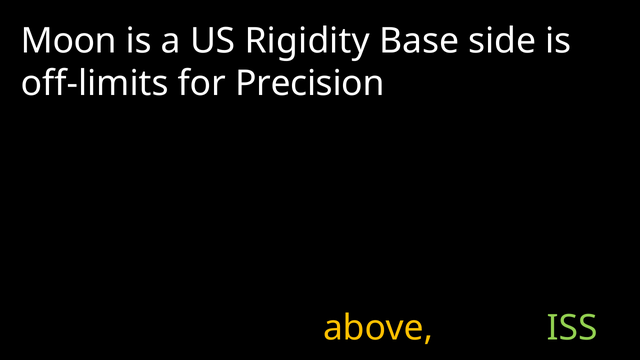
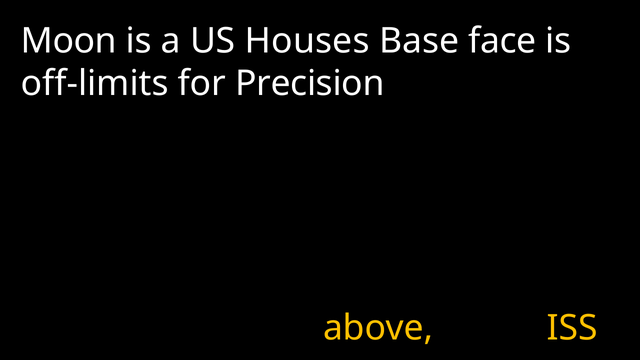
Rigidity: Rigidity -> Houses (307, 41)
side: side -> face (502, 41)
ISS colour: light green -> yellow (572, 328)
